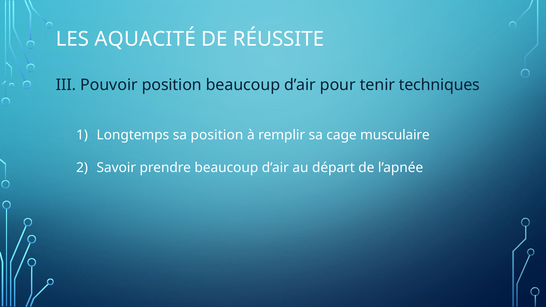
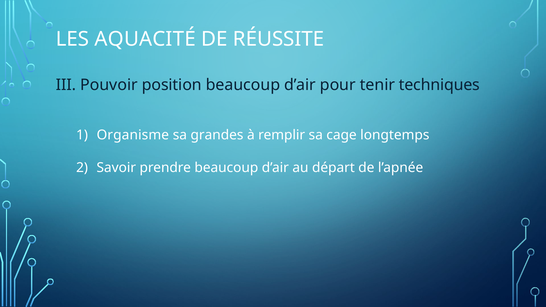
Longtemps: Longtemps -> Organisme (133, 135)
sa position: position -> grandes (217, 135)
musculaire: musculaire -> longtemps (395, 135)
